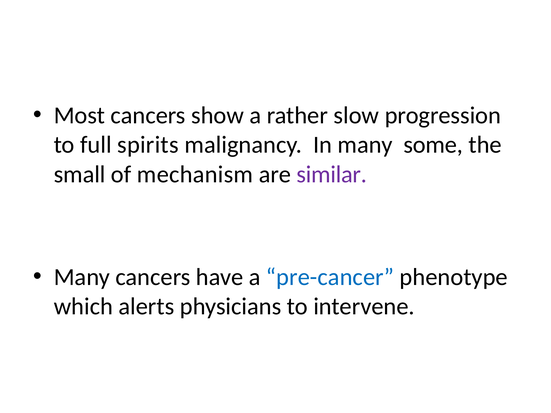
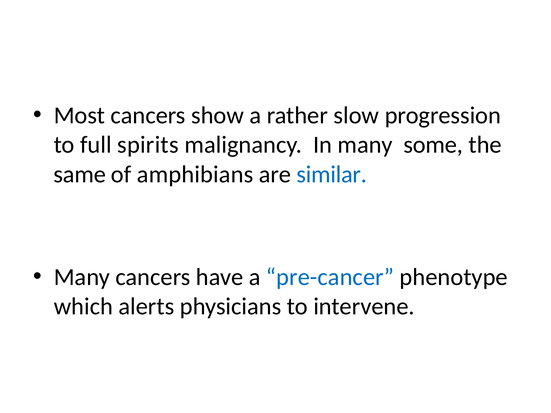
small: small -> same (80, 174)
mechanism: mechanism -> amphibians (195, 174)
similar colour: purple -> blue (332, 174)
